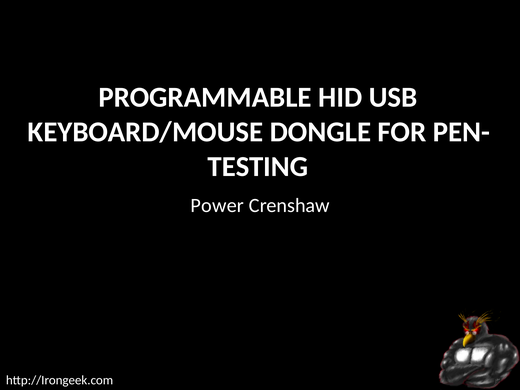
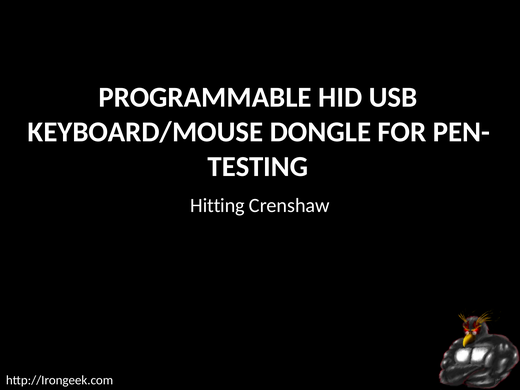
Power: Power -> Hitting (217, 206)
